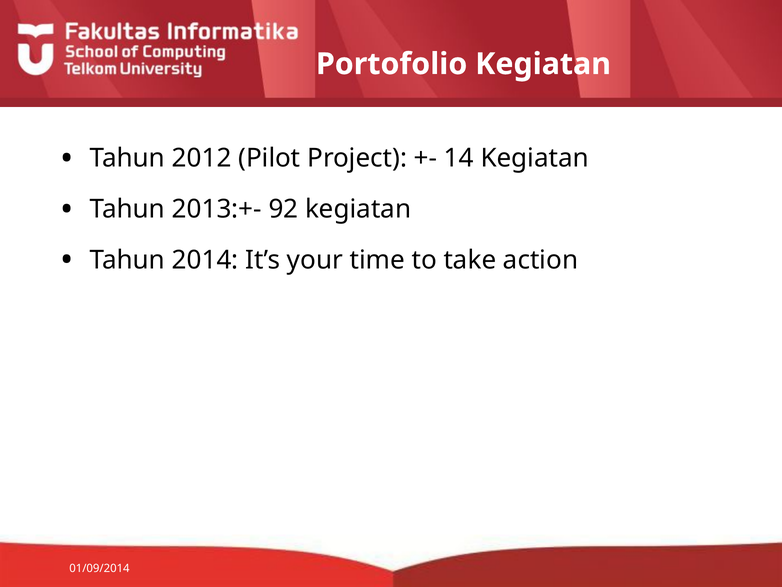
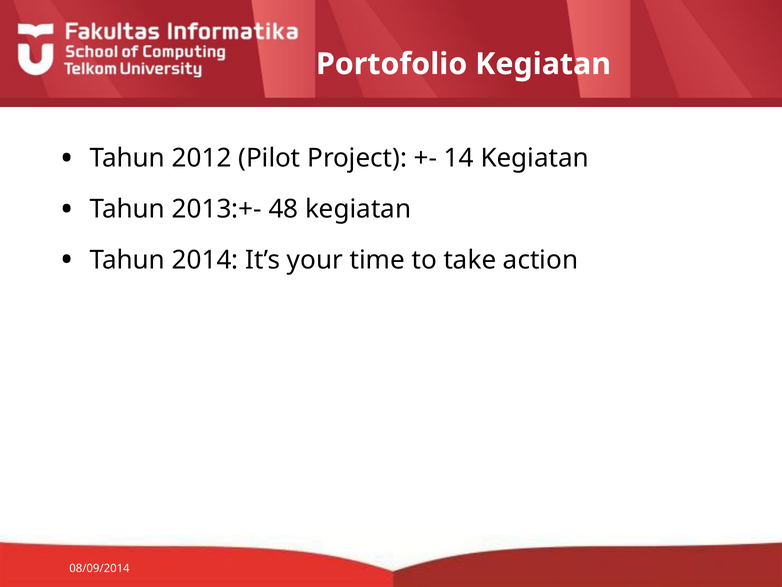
92: 92 -> 48 (283, 209)
01/09/2014: 01/09/2014 -> 08/09/2014 (99, 568)
